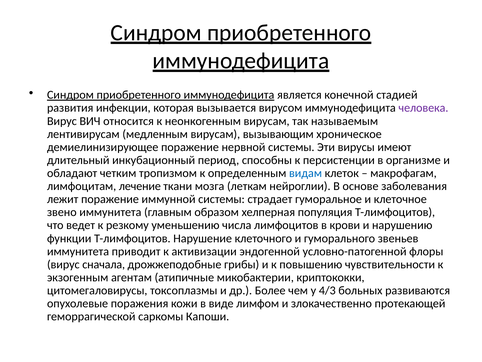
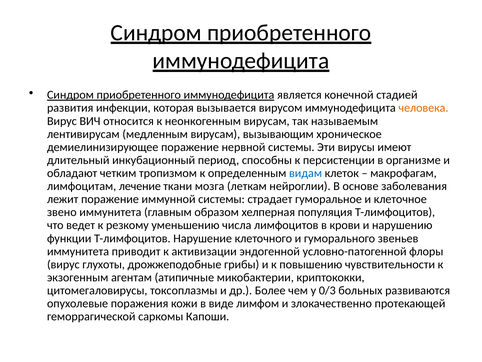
человека colour: purple -> orange (423, 108)
сначала: сначала -> глухоты (104, 264)
4/3: 4/3 -> 0/3 (327, 290)
